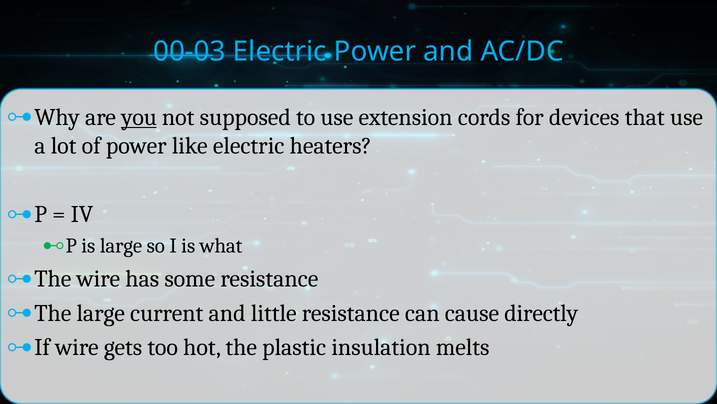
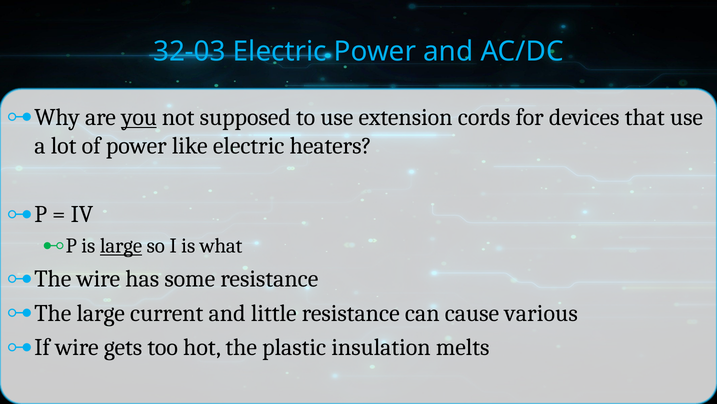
00-03: 00-03 -> 32-03 (189, 52)
large underline: none -> present (121, 246)
directly: directly -> various (541, 313)
